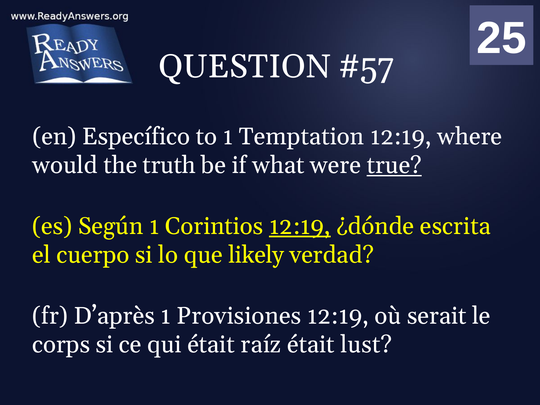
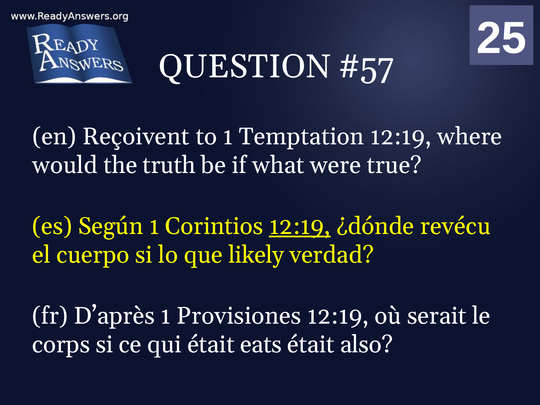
Específico: Específico -> Reçoivent (136, 137)
true underline: present -> none (394, 165)
escrita: escrita -> revécu (455, 226)
raíz: raíz -> eats (261, 345)
lust: lust -> also (367, 345)
